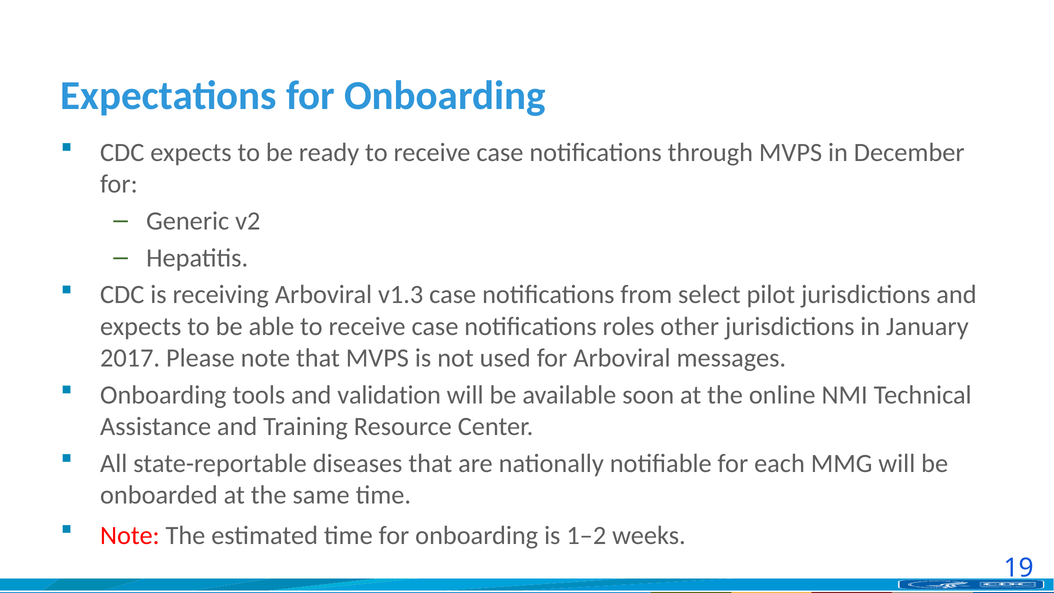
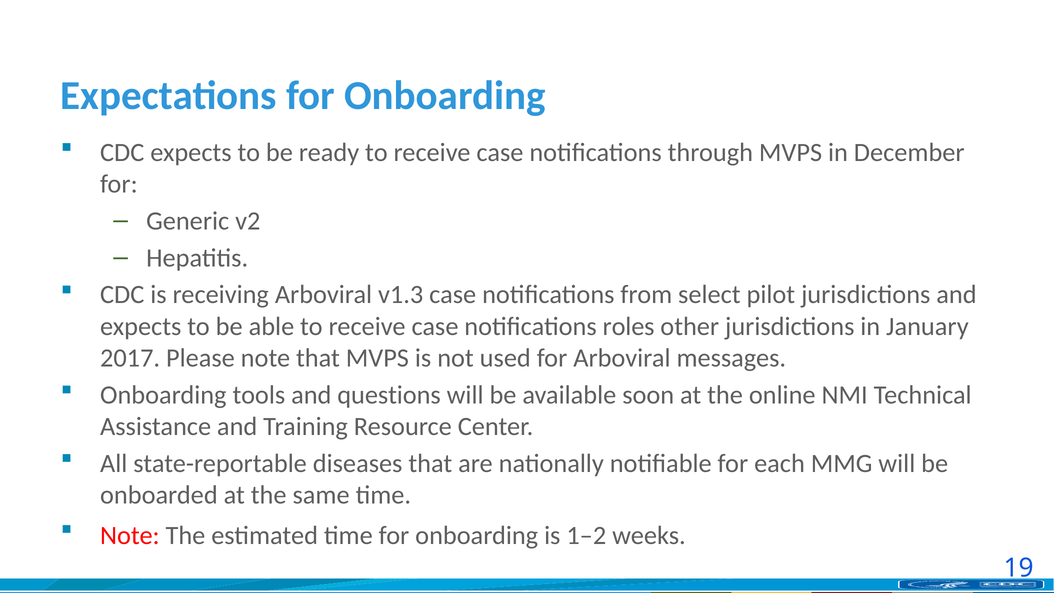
validation: validation -> questions (389, 395)
